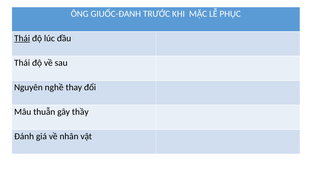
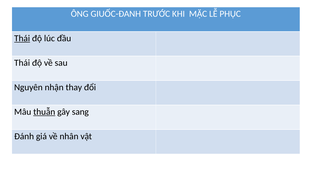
nghề: nghề -> nhận (54, 87)
thuẫn underline: none -> present (44, 112)
thầy: thầy -> sang (80, 112)
